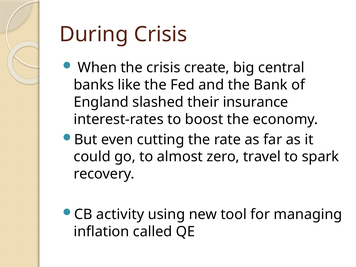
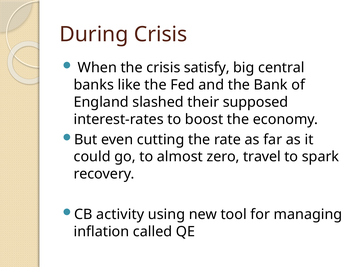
create: create -> satisfy (207, 68)
insurance: insurance -> supposed (256, 102)
